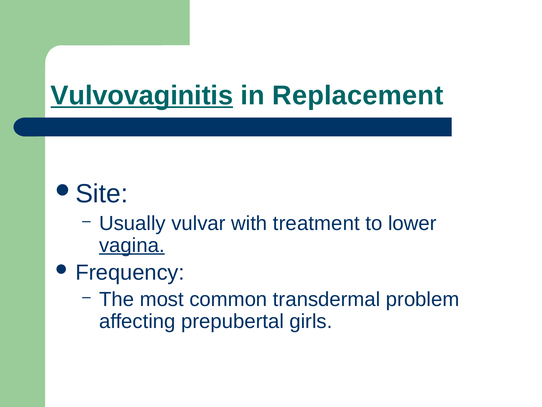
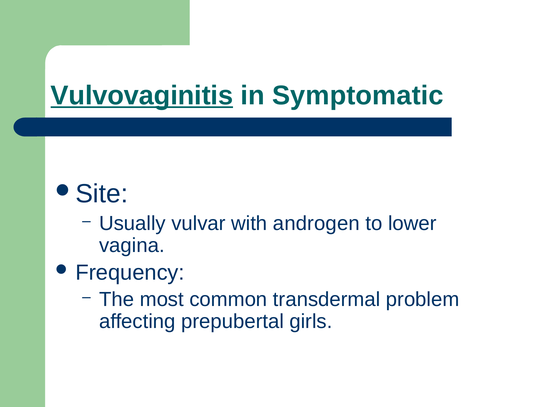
Replacement: Replacement -> Symptomatic (358, 95)
treatment: treatment -> androgen (316, 223)
vagina underline: present -> none (132, 245)
